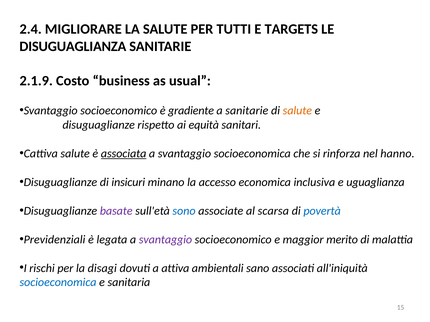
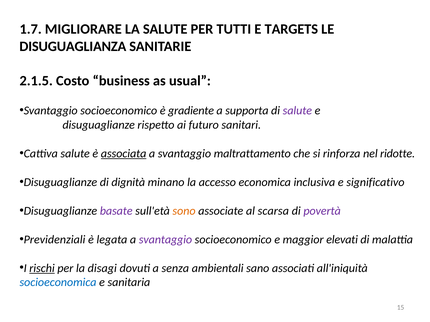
2.4: 2.4 -> 1.7 (31, 29)
2.1.9: 2.1.9 -> 2.1.5 (36, 81)
a sanitarie: sanitarie -> supporta (247, 111)
salute colour: orange -> purple (297, 111)
equità: equità -> futuro (204, 125)
svantaggio socioeconomica: socioeconomica -> maltrattamento (252, 154)
hanno: hanno -> ridotte (398, 154)
insicuri: insicuri -> dignità (128, 182)
uguaglianza: uguaglianza -> significativo (375, 182)
sono colour: blue -> orange (184, 211)
povertà colour: blue -> purple (322, 211)
merito: merito -> elevati (342, 240)
rischi underline: none -> present (42, 268)
attiva: attiva -> senza (175, 268)
